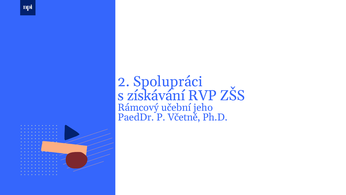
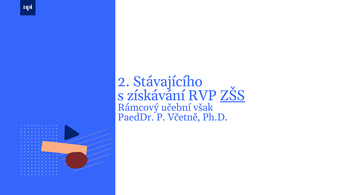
Spolupráci: Spolupráci -> Stávajícího (168, 81)
ZŠS underline: none -> present (233, 95)
jeho: jeho -> však (203, 107)
